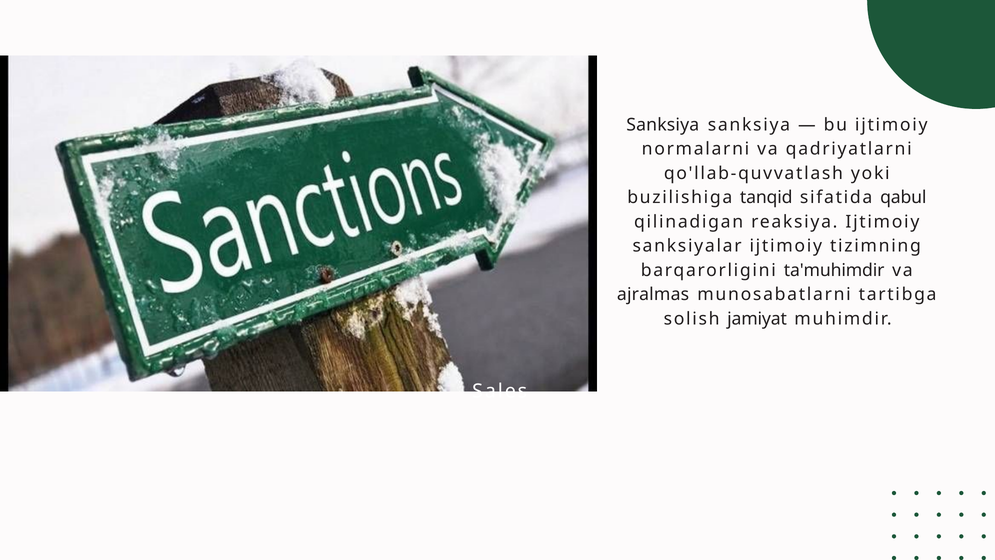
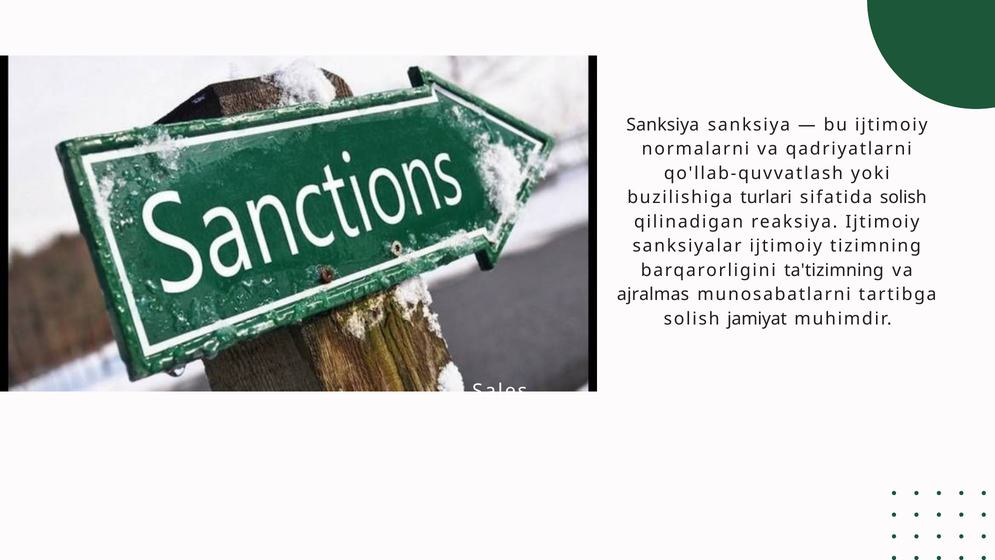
tanqid: tanqid -> turlari (766, 197)
sifatida qabul: qabul -> solish (903, 197)
ta'muhimdir: ta'muhimdir -> ta'tizimning (834, 270)
